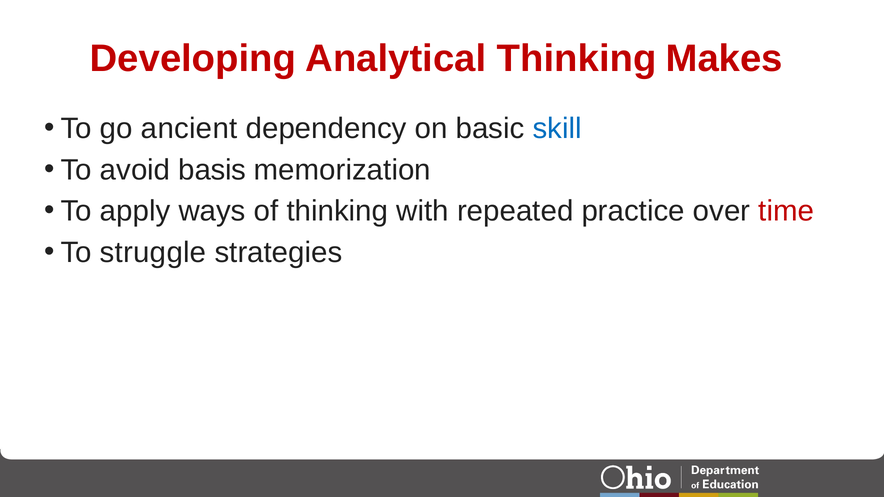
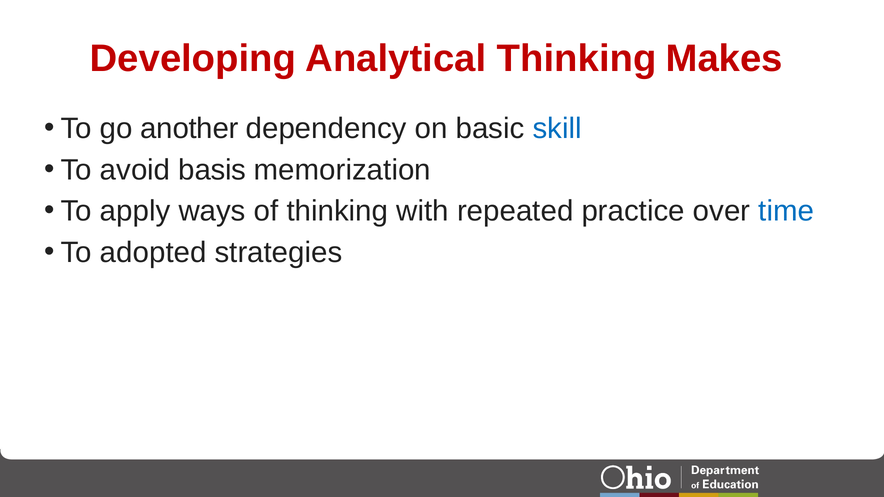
ancient: ancient -> another (189, 129)
time colour: red -> blue (786, 211)
struggle: struggle -> adopted (153, 253)
